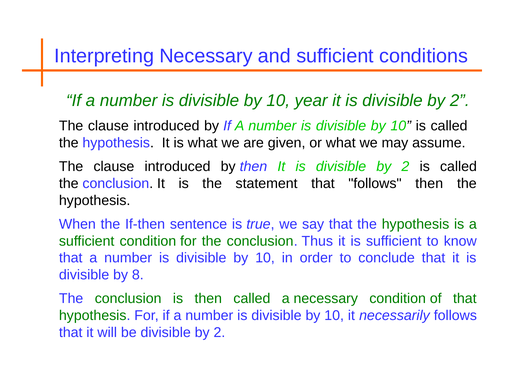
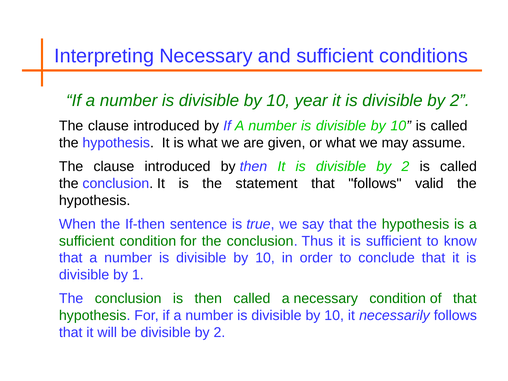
follows then: then -> valid (429, 183)
8: 8 -> 1 (138, 275)
